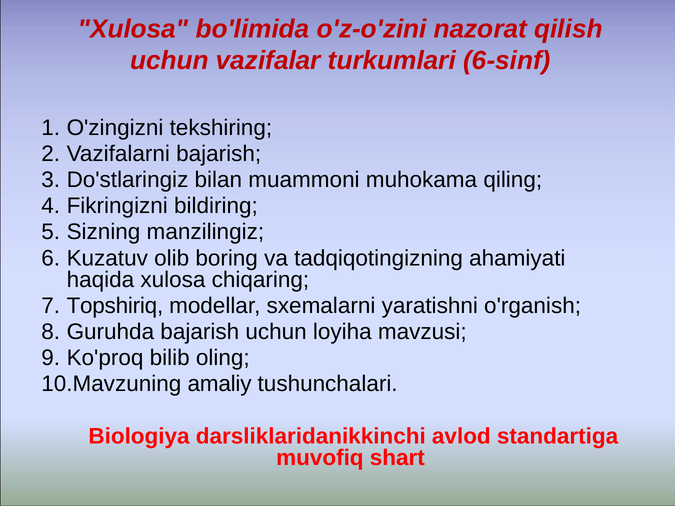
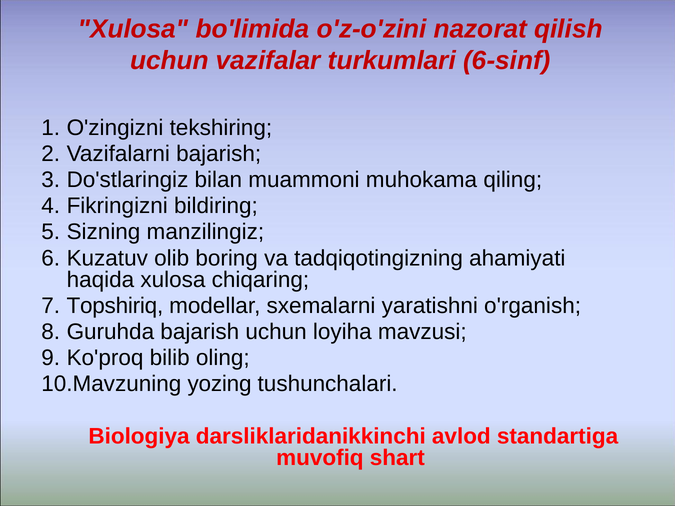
amaliy: amaliy -> yozing (220, 384)
